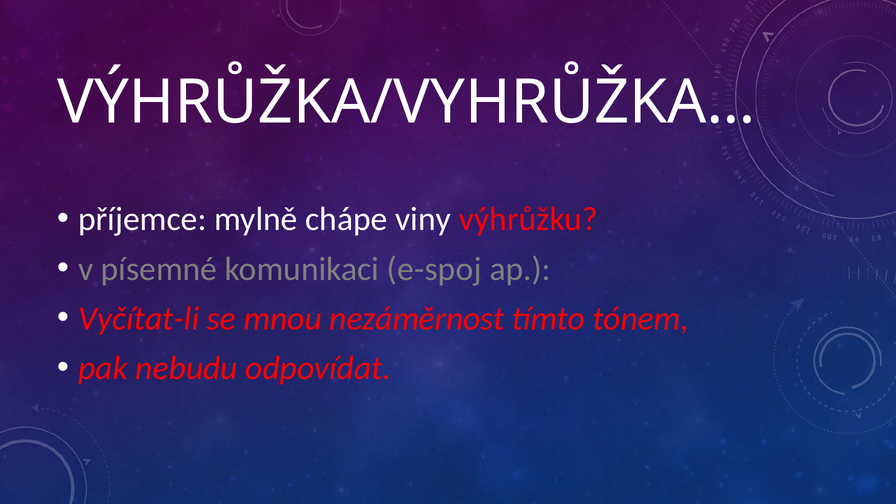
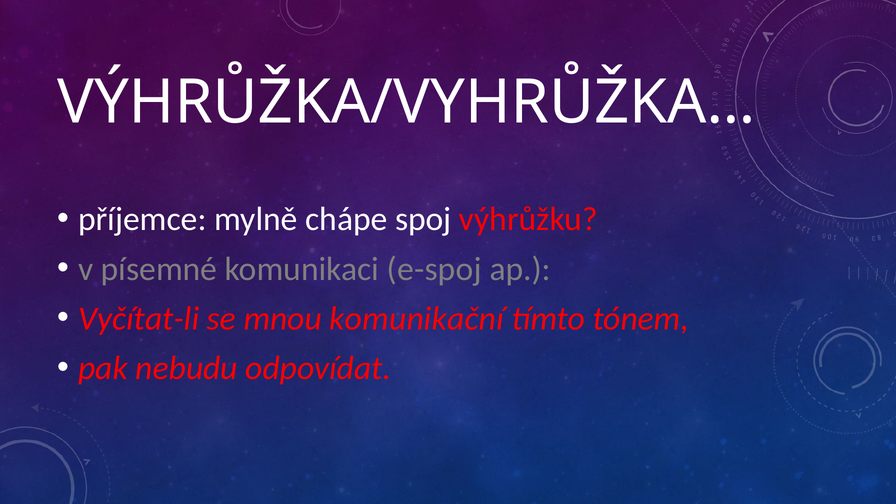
viny: viny -> spoj (423, 219)
nezáměrnost: nezáměrnost -> komunikační (417, 319)
